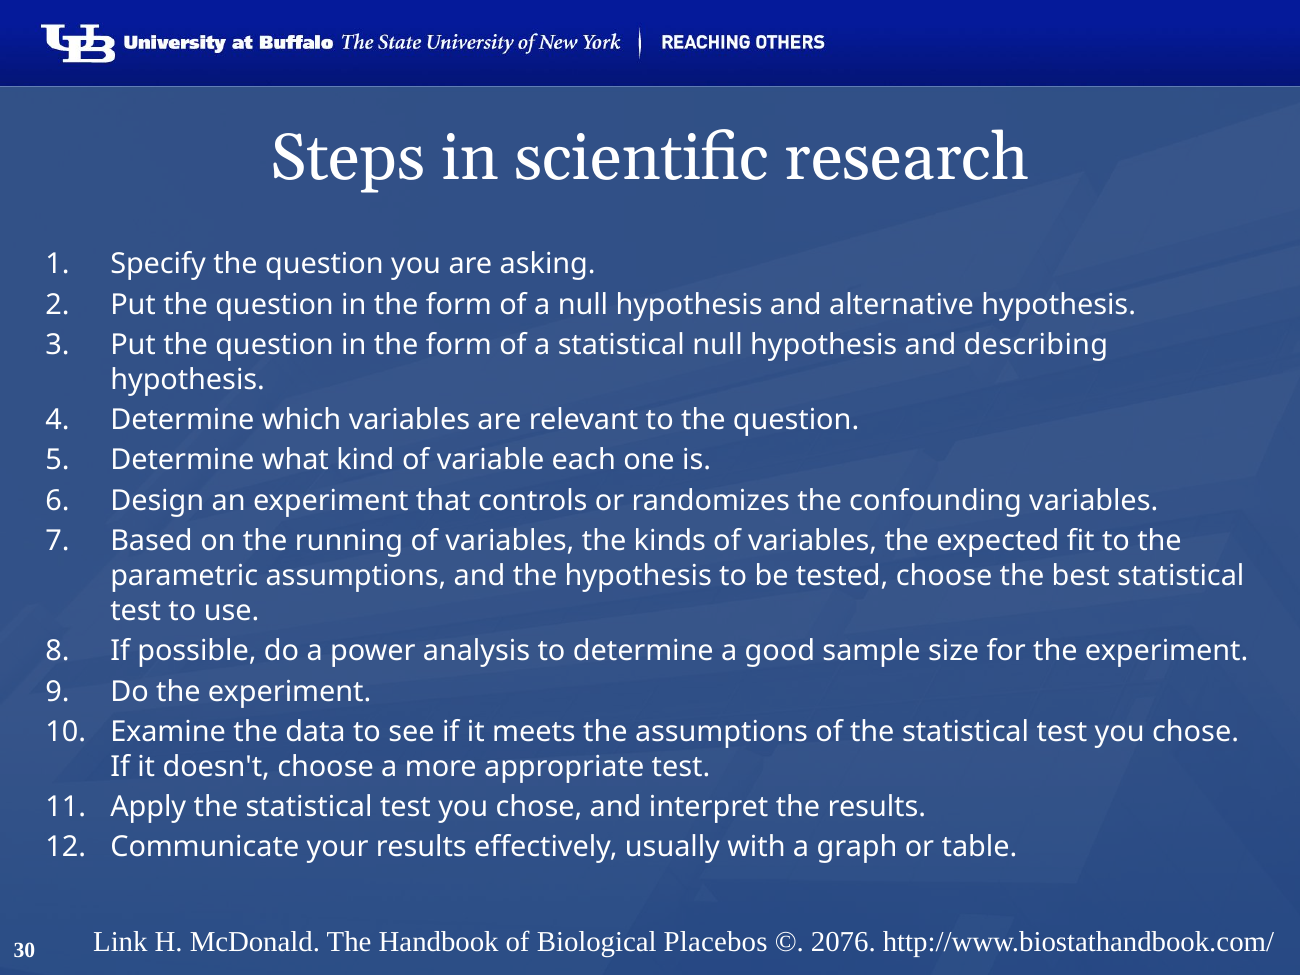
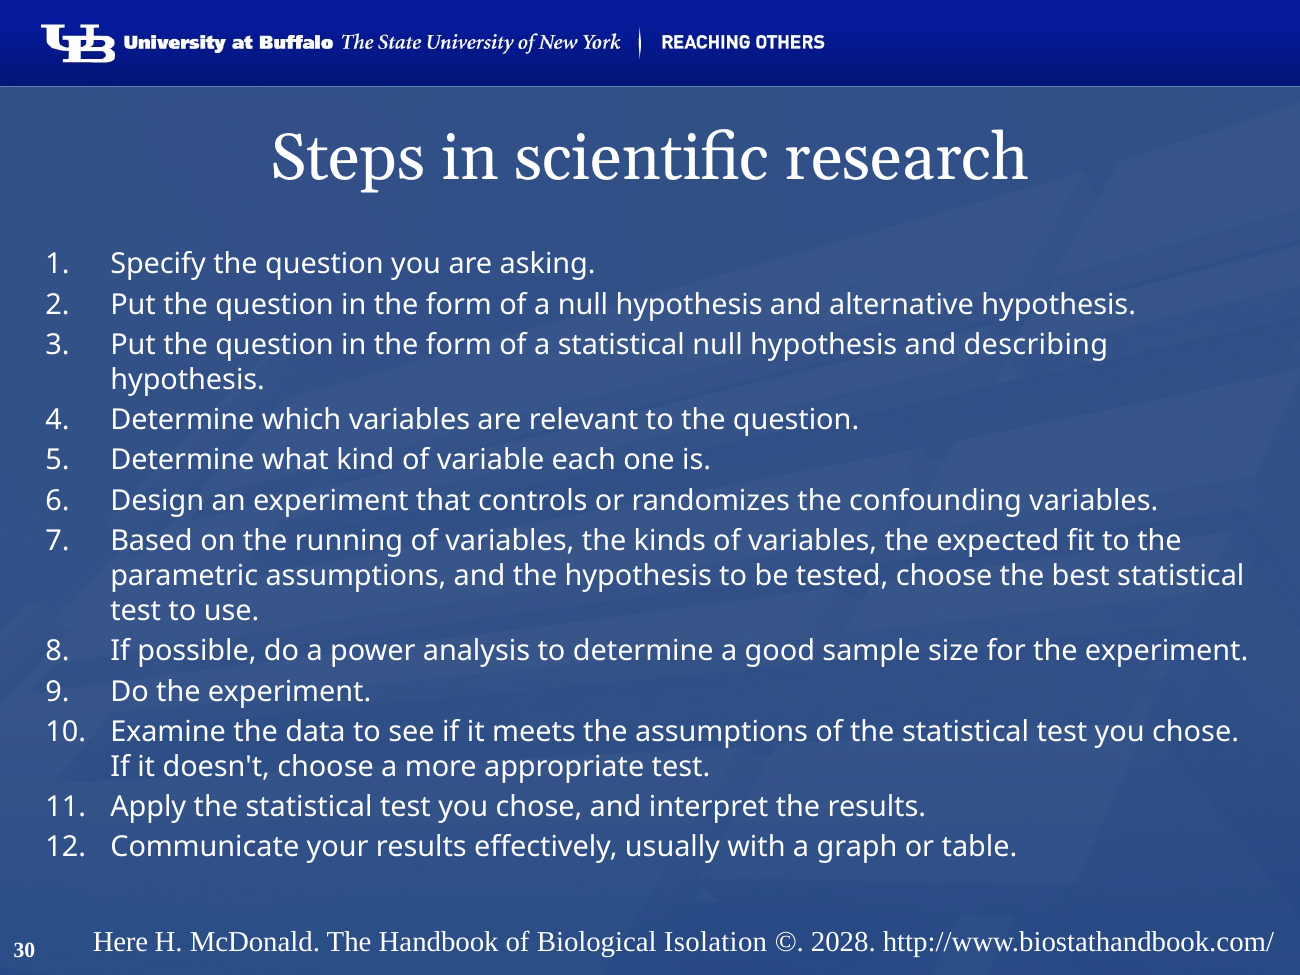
Link: Link -> Here (120, 942)
Placebos: Placebos -> Isolation (716, 942)
2076: 2076 -> 2028 (843, 942)
